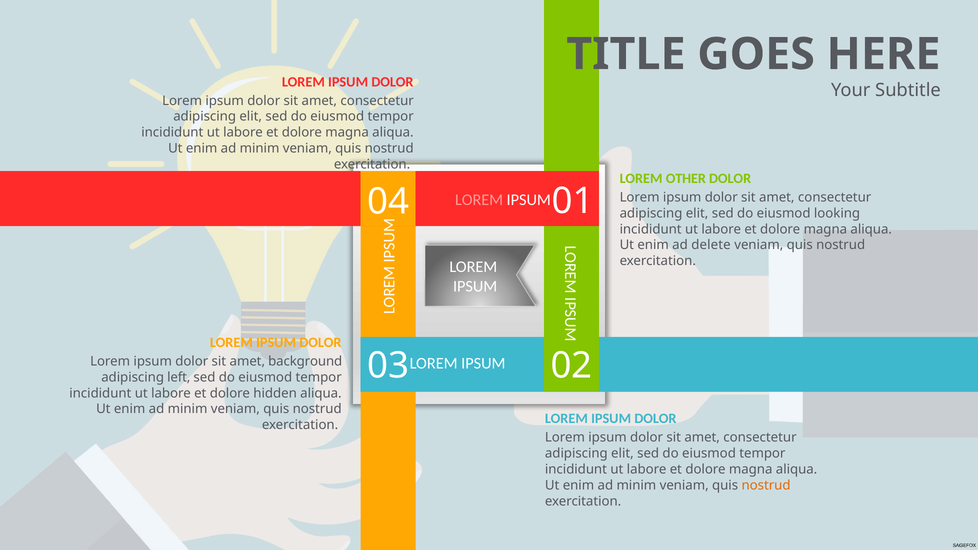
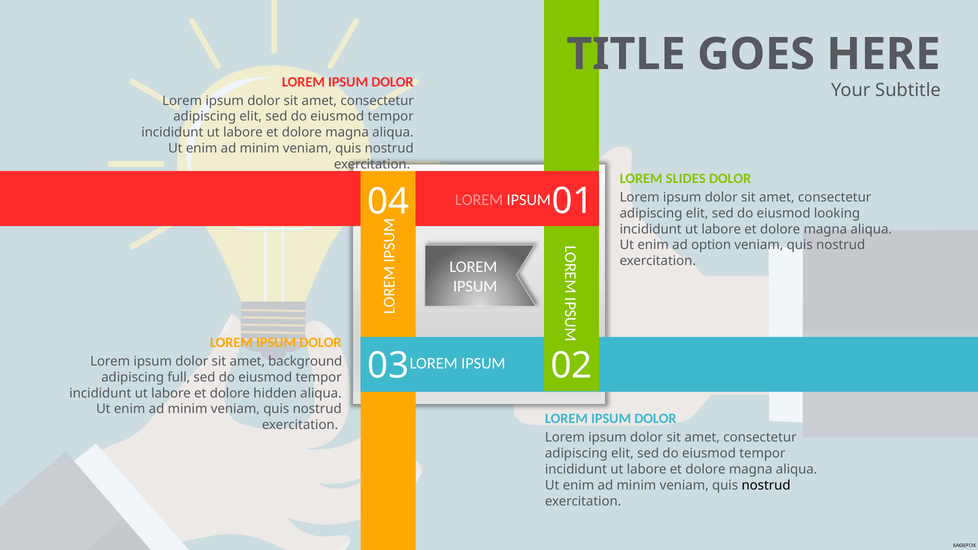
OTHER: OTHER -> SLIDES (686, 178)
delete: delete -> option (711, 245)
left: left -> full (179, 377)
nostrud colour: orange -> black (766, 485)
